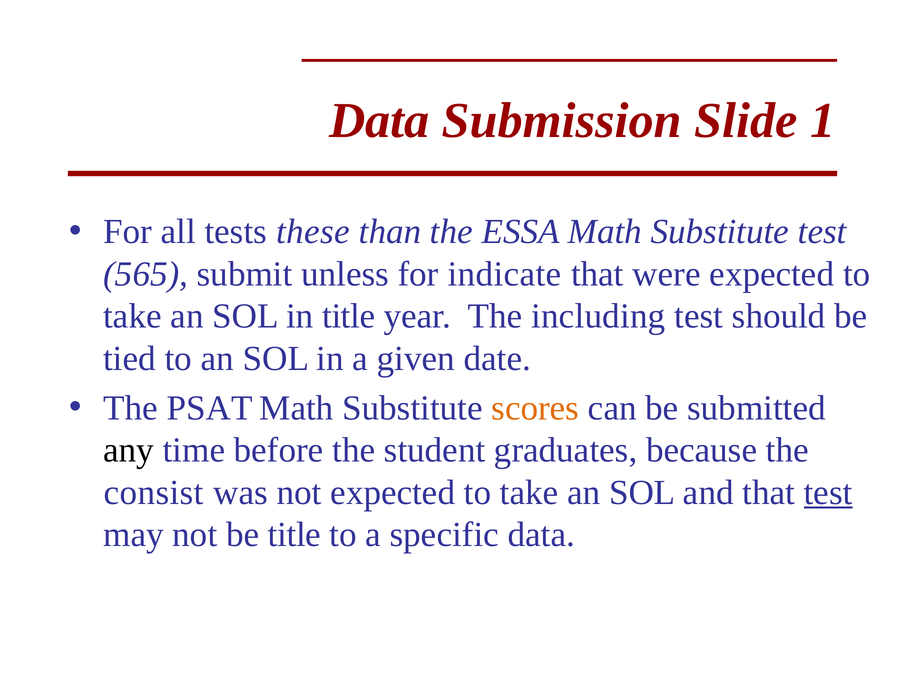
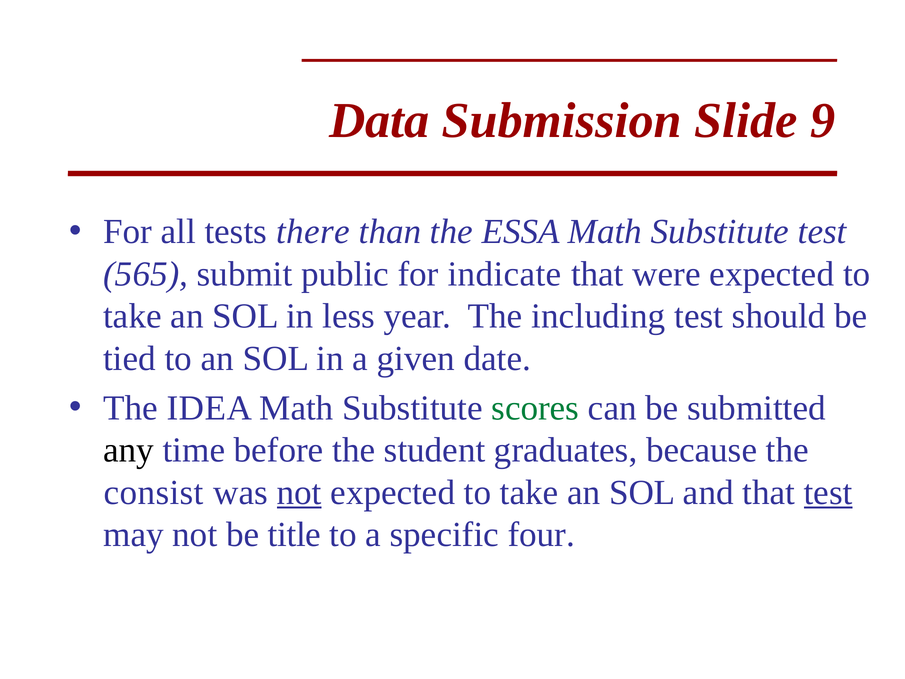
1: 1 -> 9 (823, 120)
these: these -> there (313, 232)
unless: unless -> public (345, 274)
in title: title -> less (349, 316)
PSAT: PSAT -> IDEA (209, 408)
scores colour: orange -> green (535, 408)
not underline: none -> present (299, 492)
specific data: data -> four (541, 535)
